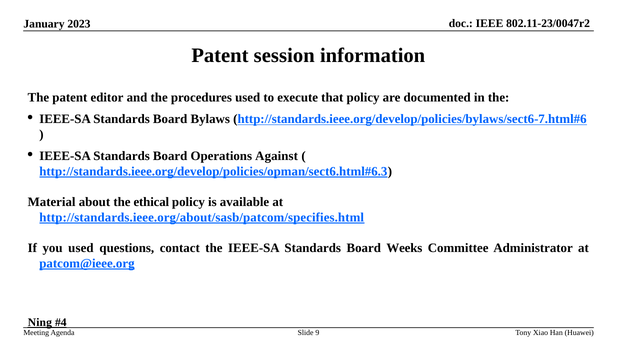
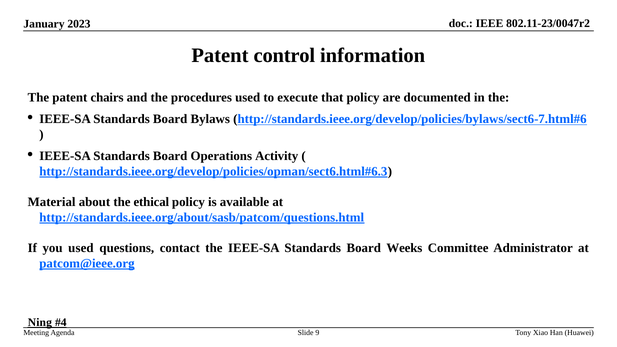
session: session -> control (284, 55)
editor: editor -> chairs (107, 98)
Against: Against -> Activity (277, 156)
http://standards.ieee.org/about/sasb/patcom/specifies.html: http://standards.ieee.org/about/sasb/patcom/specifies.html -> http://standards.ieee.org/about/sasb/patcom/questions.html (202, 217)
